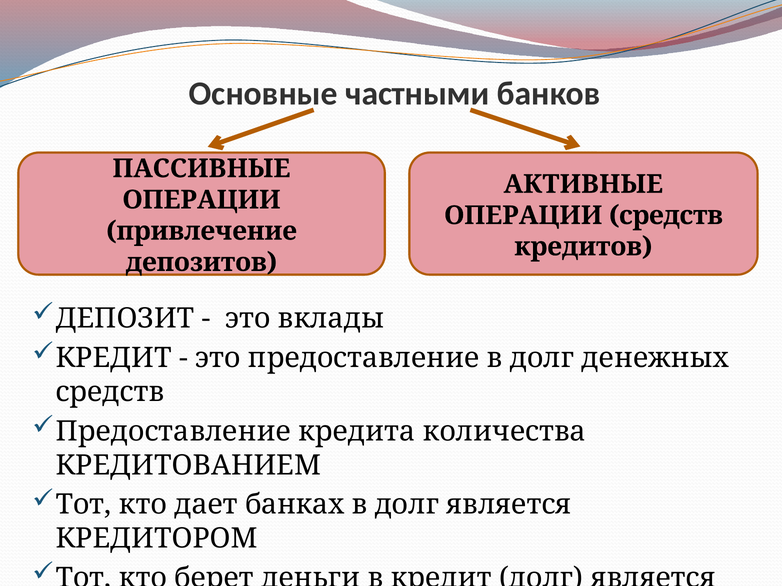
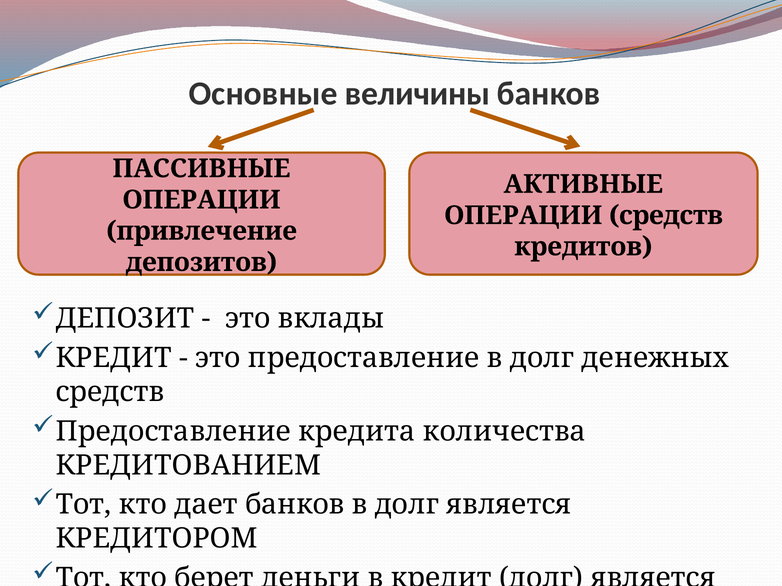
частными: частными -> величины (417, 94)
дает банках: банках -> банков (295, 505)
